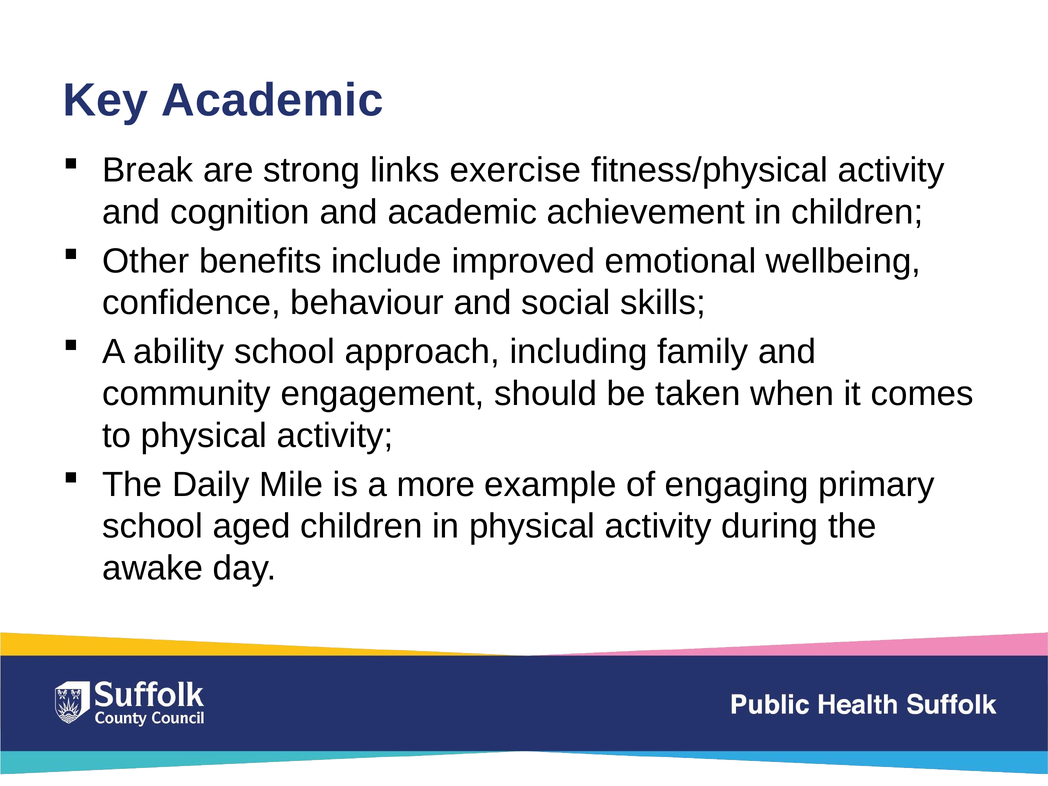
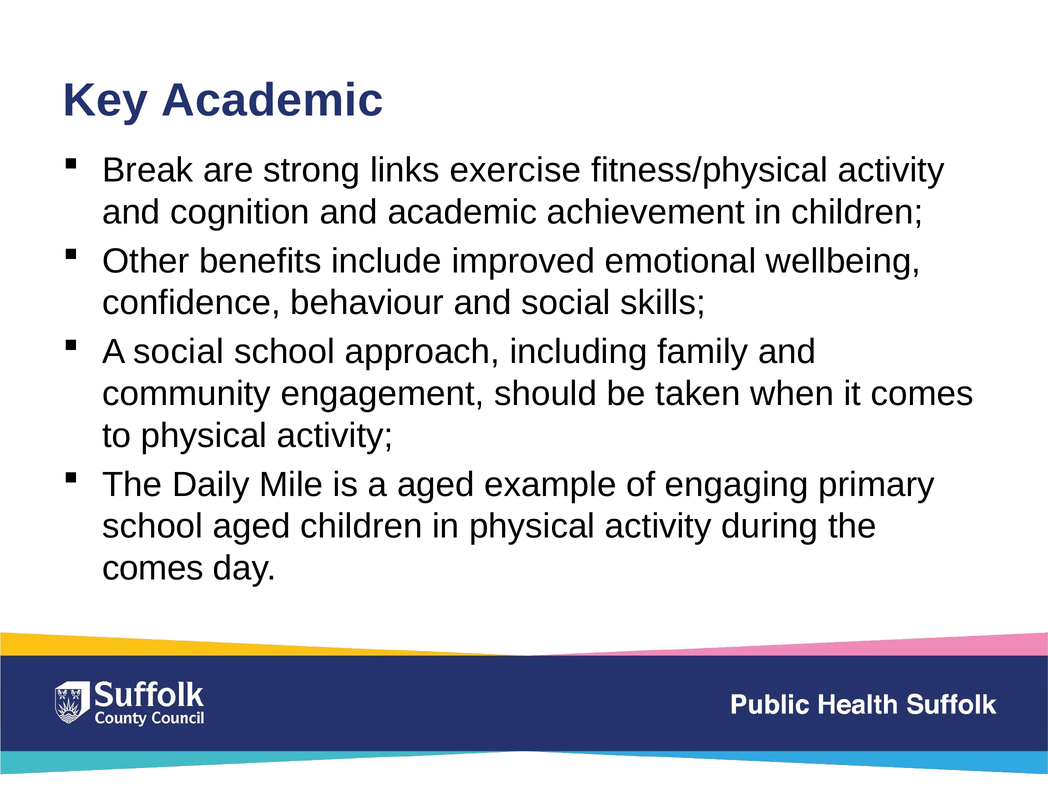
A ability: ability -> social (179, 352)
a more: more -> aged (436, 485)
awake: awake -> comes (153, 568)
